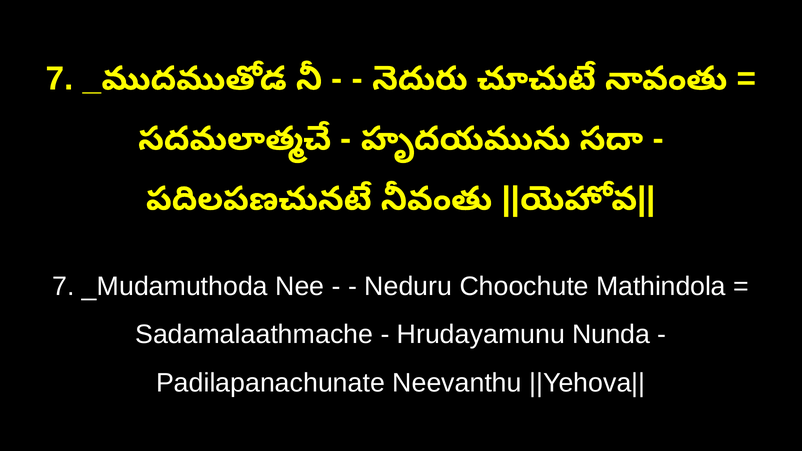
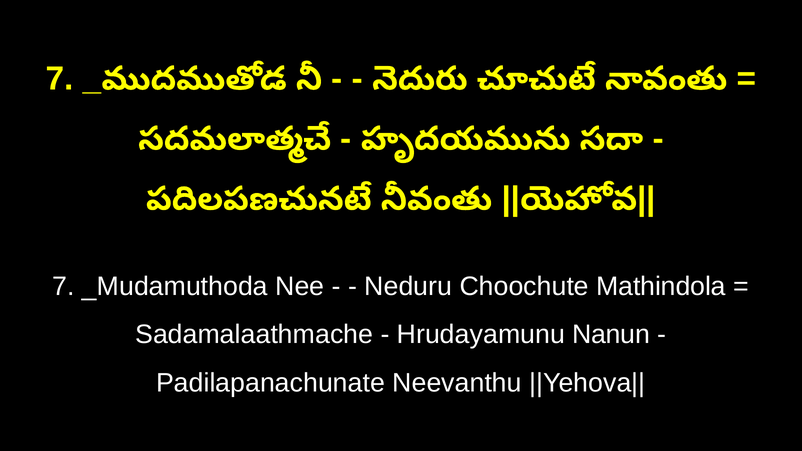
Nunda: Nunda -> Nanun (611, 335)
